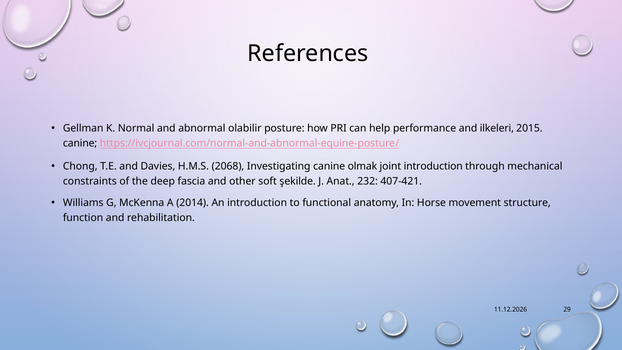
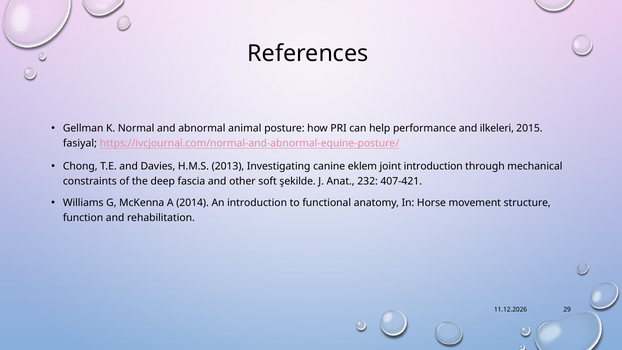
olabilir: olabilir -> animal (245, 128)
canine: canine -> fasiyal (80, 143)
2068: 2068 -> 2013 (228, 166)
olmak: olmak -> eklem (362, 166)
